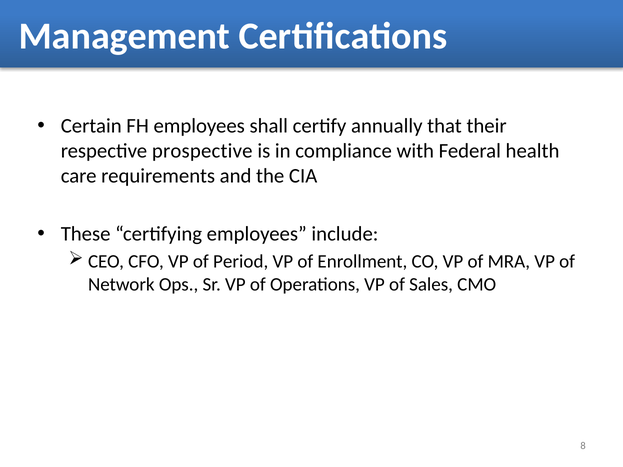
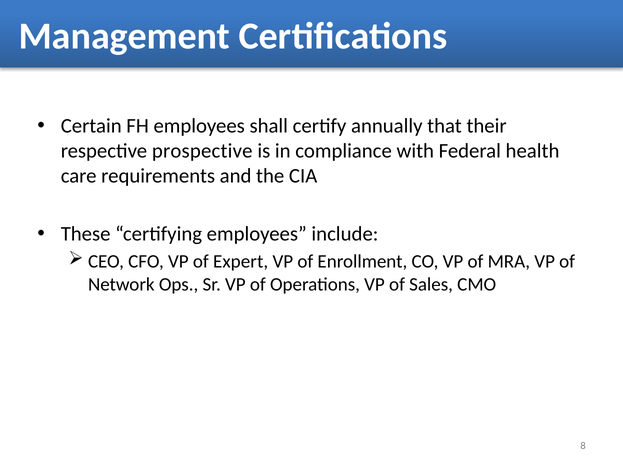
Period: Period -> Expert (241, 262)
